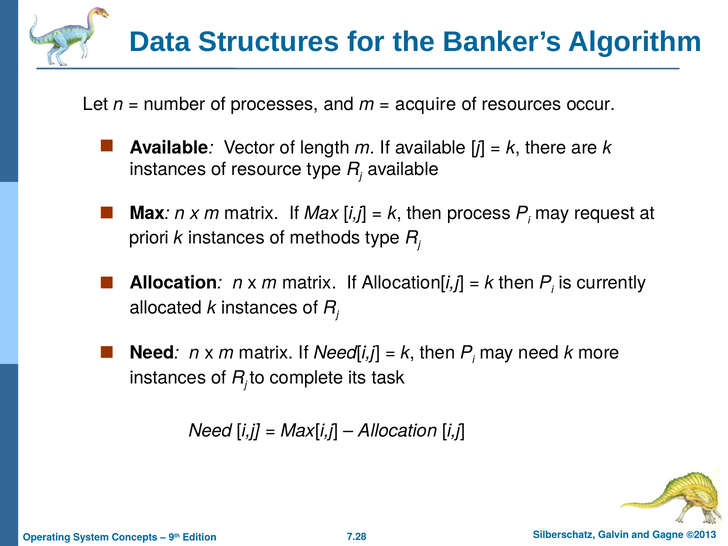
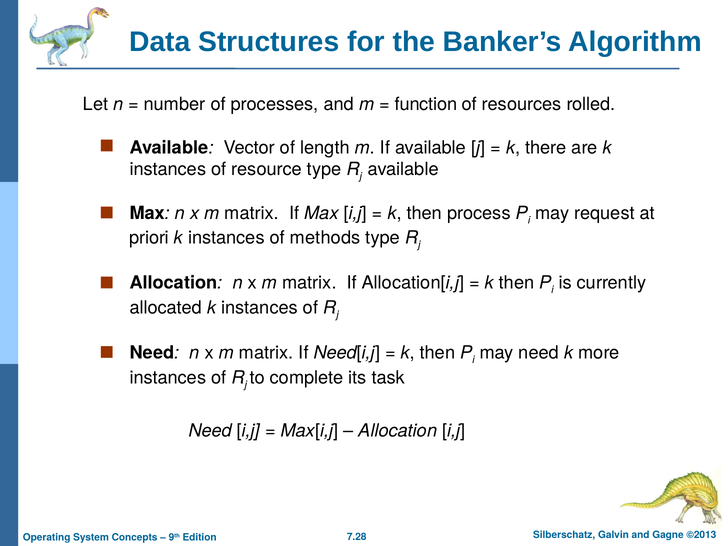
acquire: acquire -> function (426, 104)
occur: occur -> rolled (591, 104)
